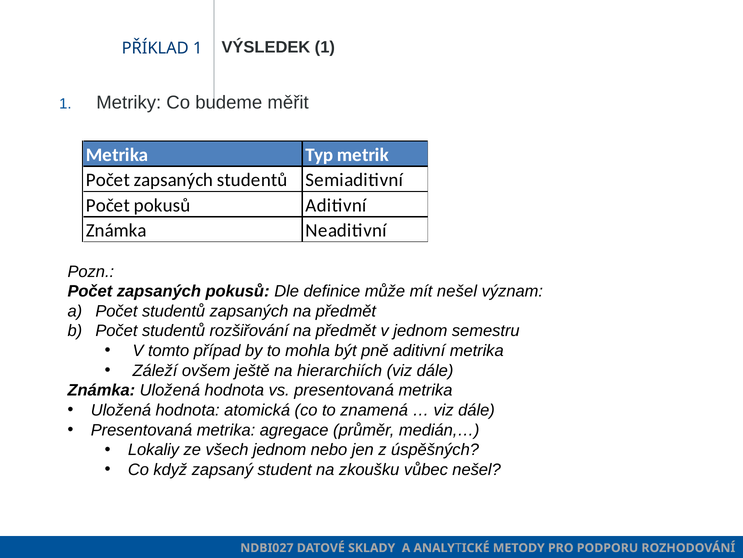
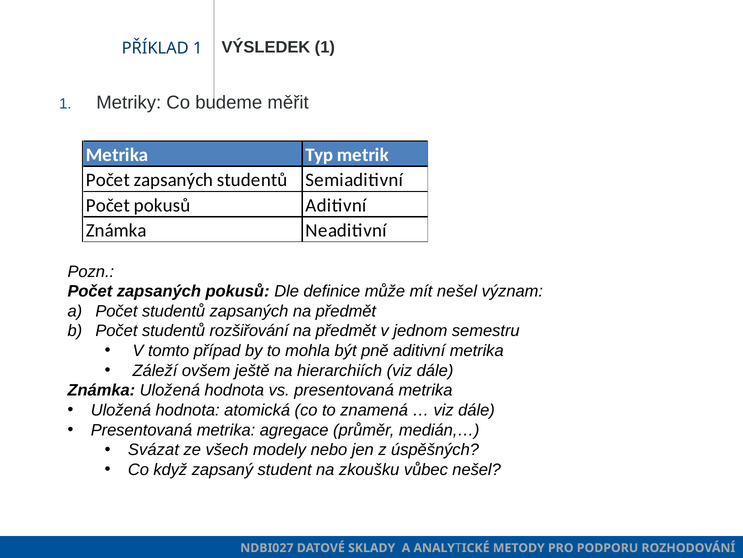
Lokaliy: Lokaliy -> Svázat (153, 449)
všech jednom: jednom -> modely (280, 449)
